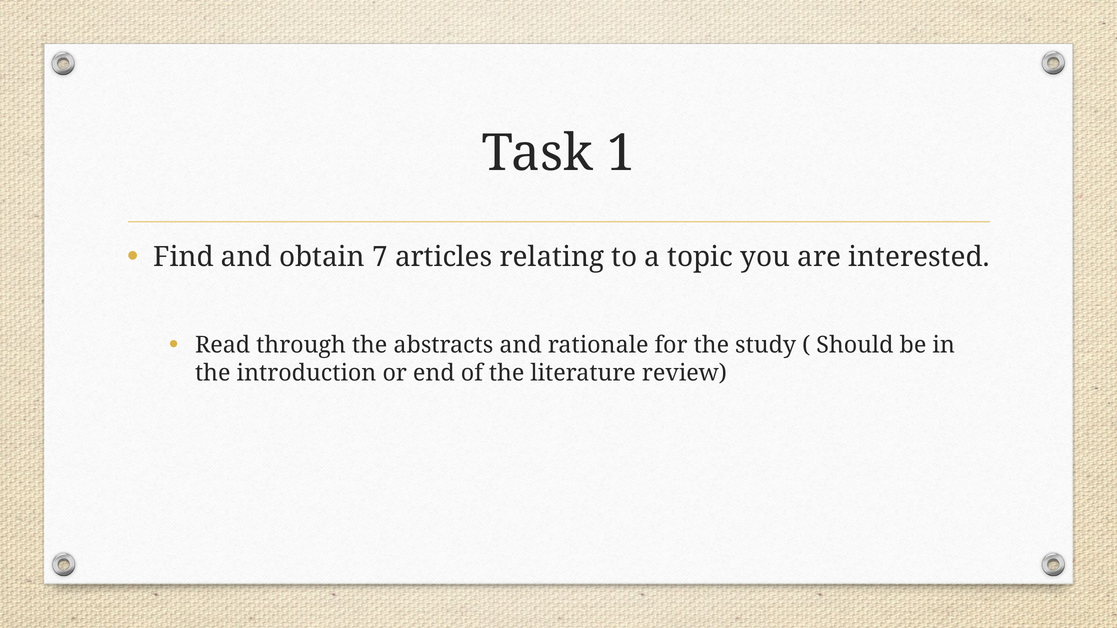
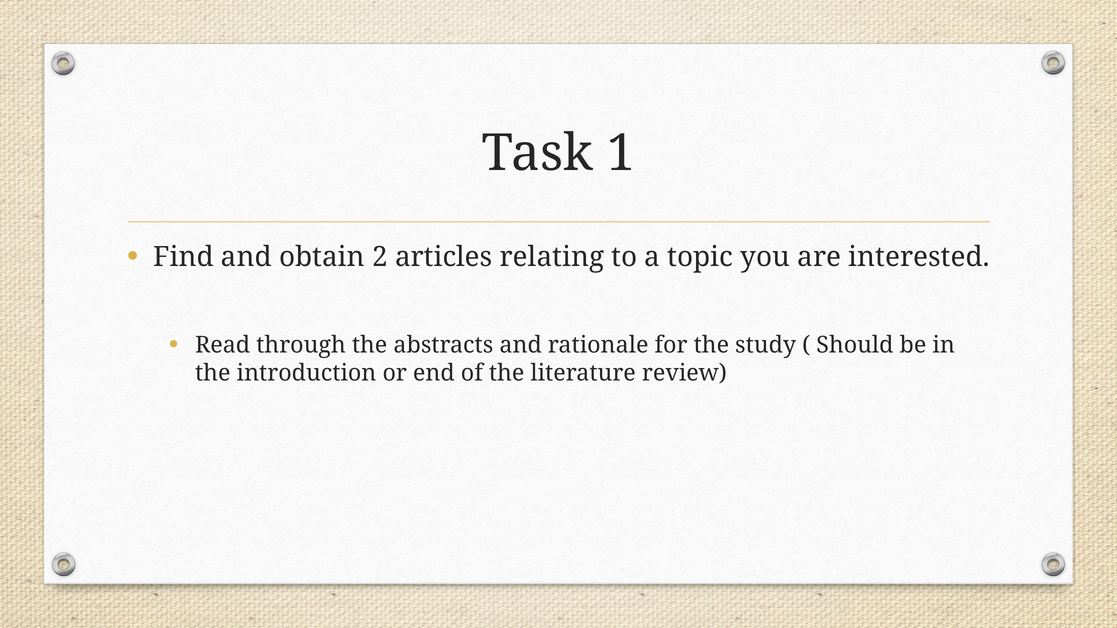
7: 7 -> 2 (380, 257)
